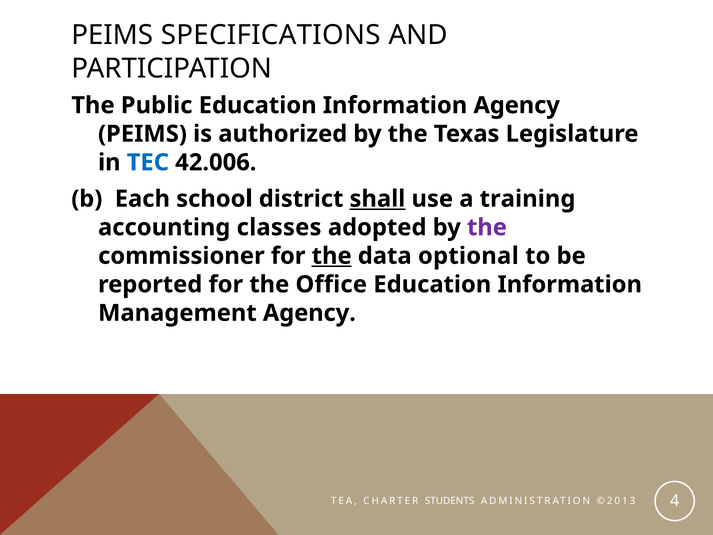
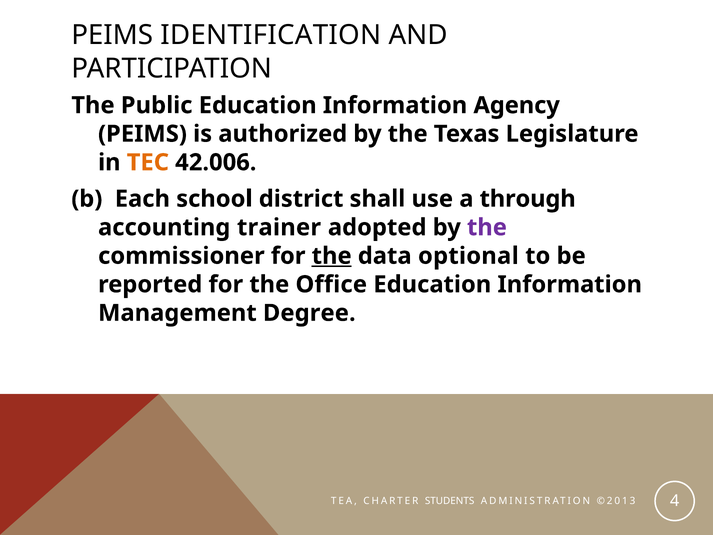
SPECIFICATIONS: SPECIFICATIONS -> IDENTIFICATION (271, 35)
TEC colour: blue -> orange (148, 162)
shall underline: present -> none (377, 199)
training: training -> through (528, 199)
classes: classes -> trainer (279, 227)
Management Agency: Agency -> Degree (309, 313)
